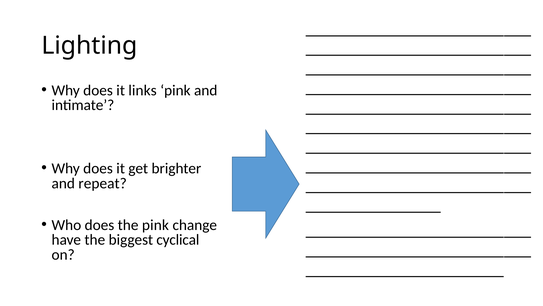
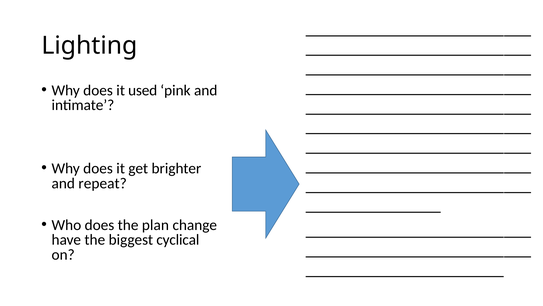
links: links -> used (143, 90)
the pink: pink -> plan (155, 225)
